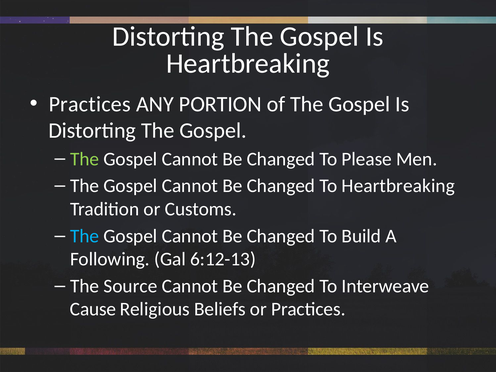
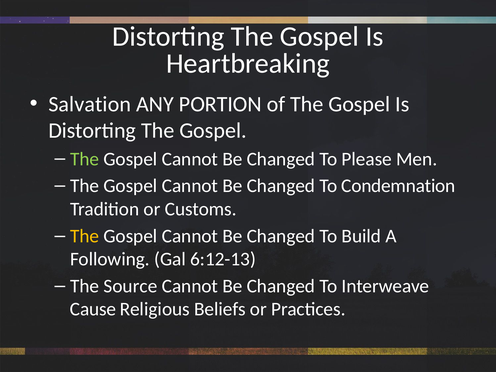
Practices: Practices -> Salvation (90, 104)
To Heartbreaking: Heartbreaking -> Condemnation (398, 186)
The colour: light blue -> yellow (85, 236)
